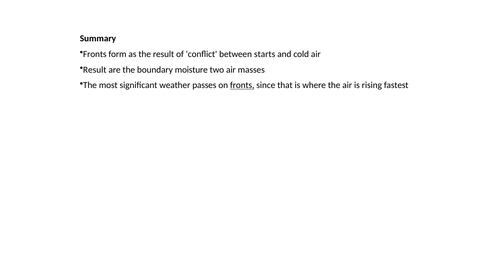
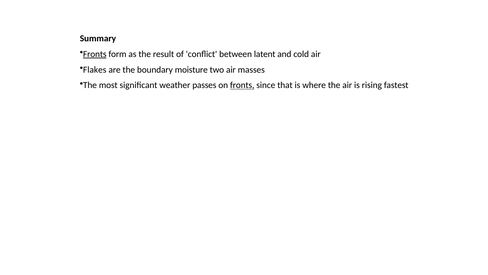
Fronts underline: none -> present (95, 54)
starts: starts -> latent (265, 54)
Result: Result -> Flakes (95, 70)
